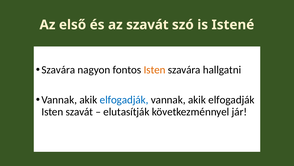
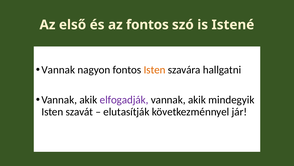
az szavát: szavát -> fontos (147, 25)
Szavára: Szavára -> Vannak (58, 70)
elfogadják colour: blue -> purple (124, 100)
elfogadják: elfogadják -> mindegyik (231, 100)
